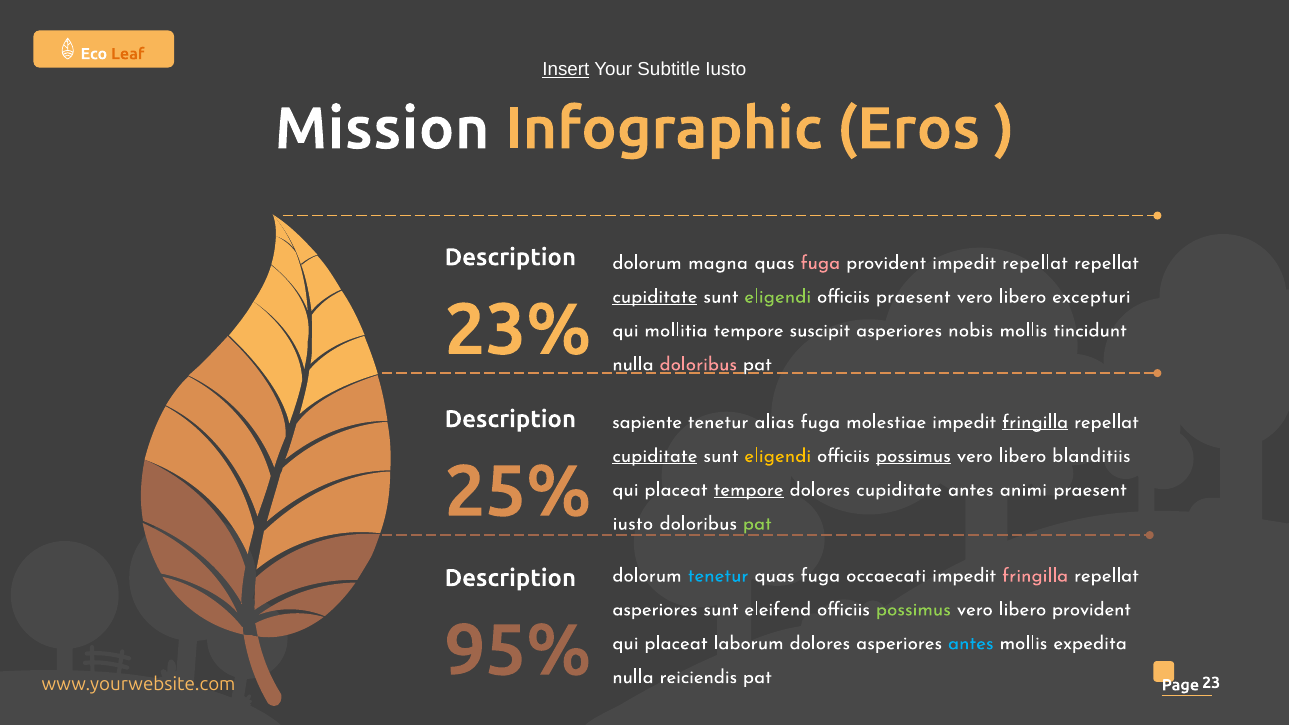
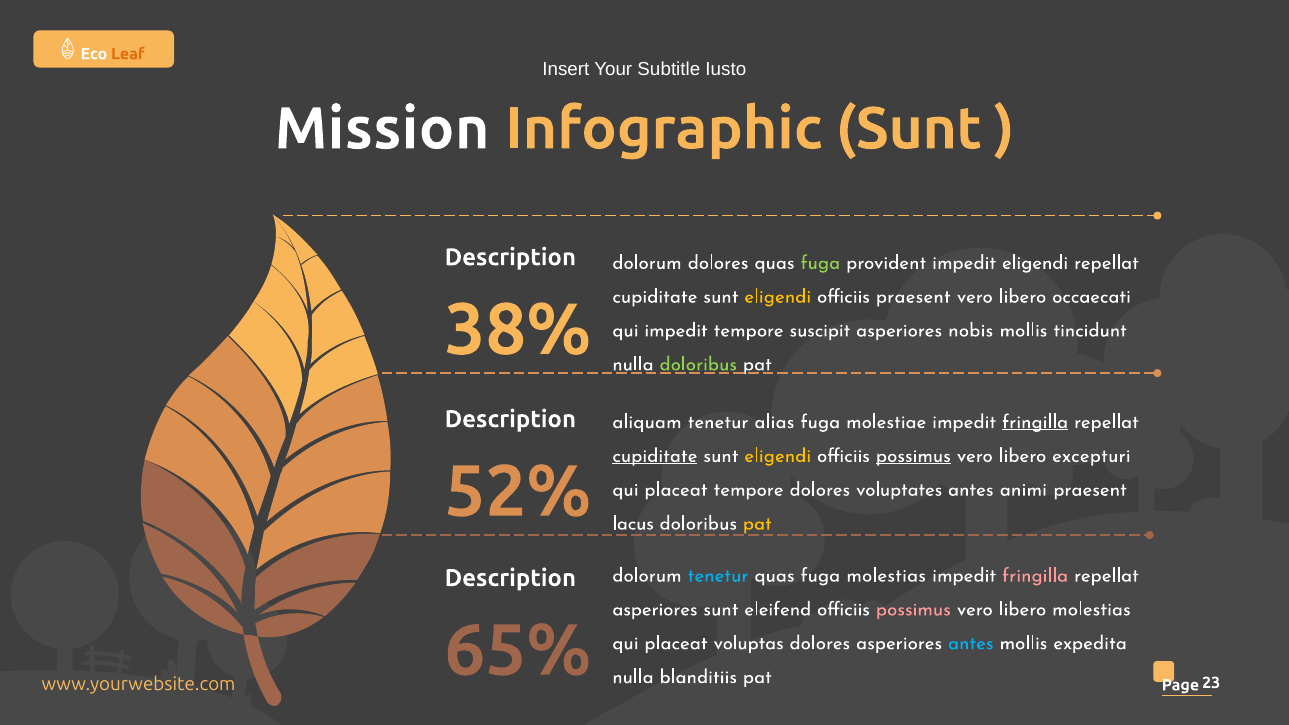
Insert underline: present -> none (566, 69)
Infographic Eros: Eros -> Sunt (909, 129)
dolorum magna: magna -> dolores (718, 263)
fuga colour: pink -> light green (820, 263)
impedit repellat: repellat -> eligendi (1035, 263)
cupiditate underline: present -> none (655, 296)
eligendi colour: light green -> yellow (778, 296)
excepturi: excepturi -> occaecati (1091, 296)
23%: 23% -> 38% (518, 330)
qui mollitia: mollitia -> impedit (676, 330)
doloribus colour: pink -> light green (698, 364)
sapiente: sapiente -> aliquam (647, 422)
blanditiis: blanditiis -> excepturi (1091, 456)
25%: 25% -> 52% (518, 492)
tempore underline: present -> none (749, 489)
dolores cupiditate: cupiditate -> voluptates (899, 489)
iusto: iusto -> lacus (633, 523)
pat colour: light green -> yellow (757, 523)
fuga occaecati: occaecati -> molestias (886, 575)
possimus colour: light green -> pink (913, 609)
libero provident: provident -> molestias (1091, 609)
95%: 95% -> 65% (518, 651)
laborum: laborum -> voluptas (749, 643)
reiciendis: reiciendis -> blanditiis (698, 677)
